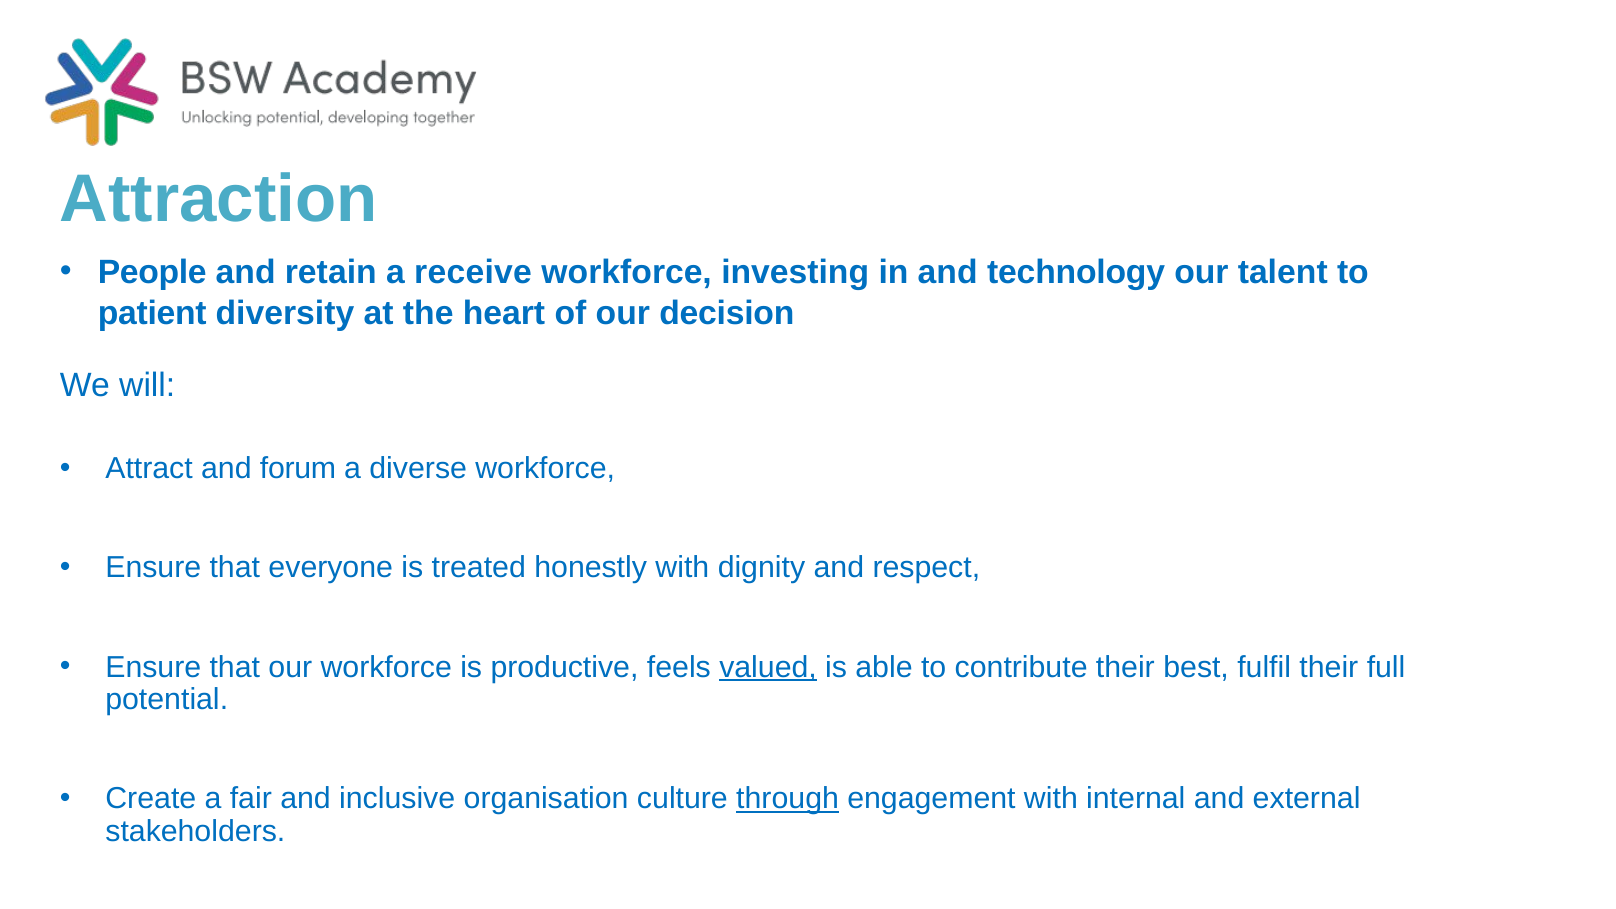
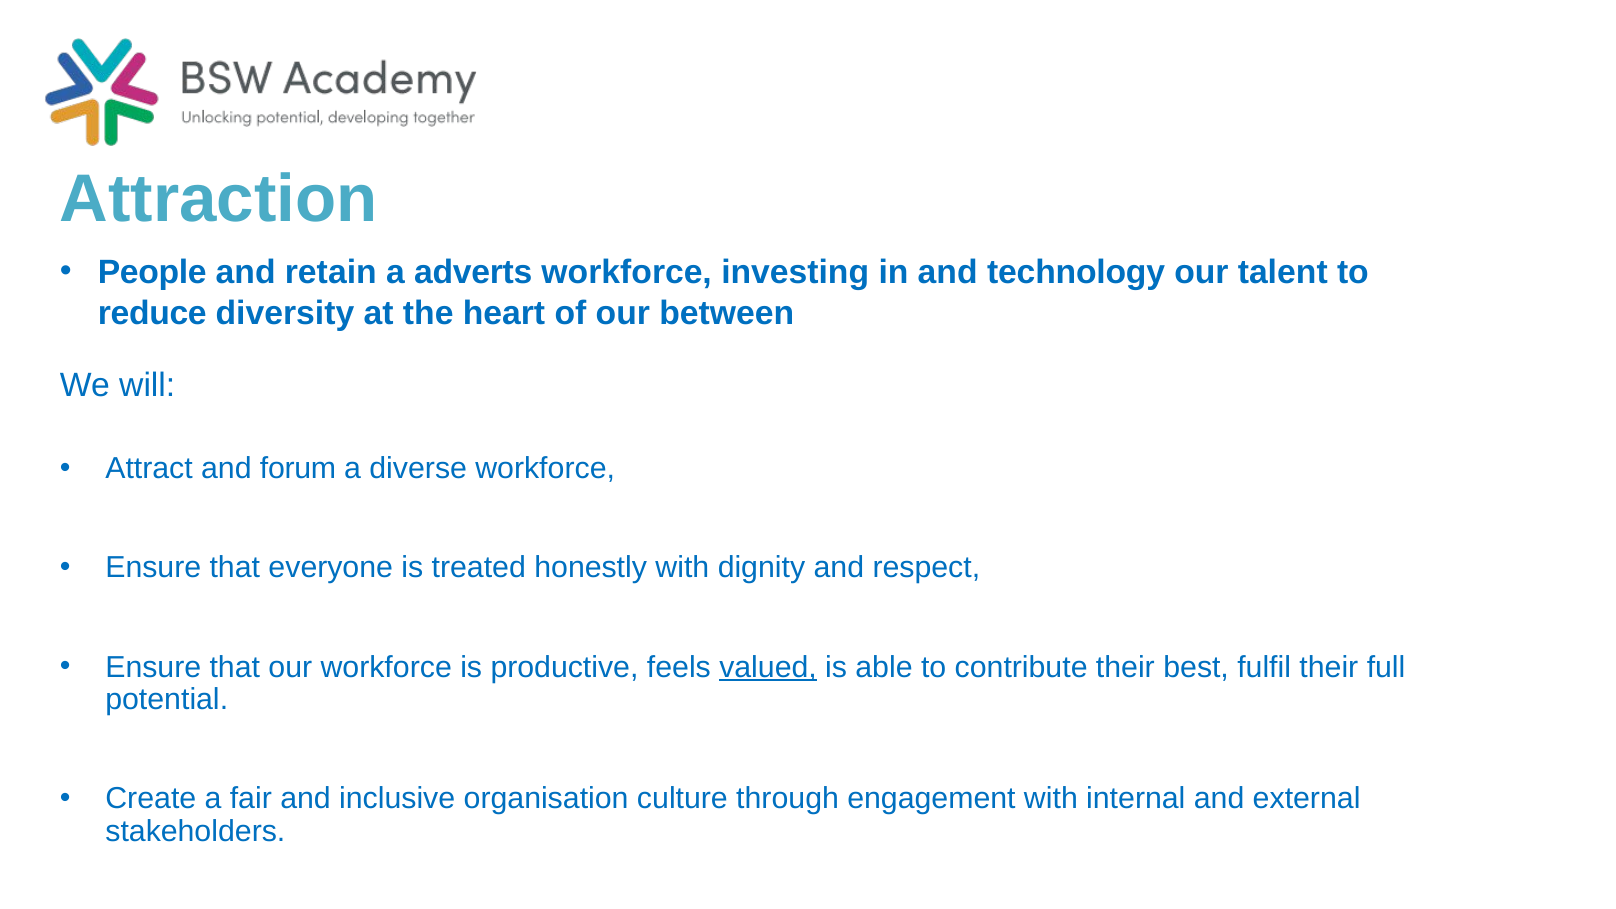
receive: receive -> adverts (473, 273)
patient: patient -> reduce (152, 313)
decision: decision -> between (727, 313)
through underline: present -> none (788, 799)
